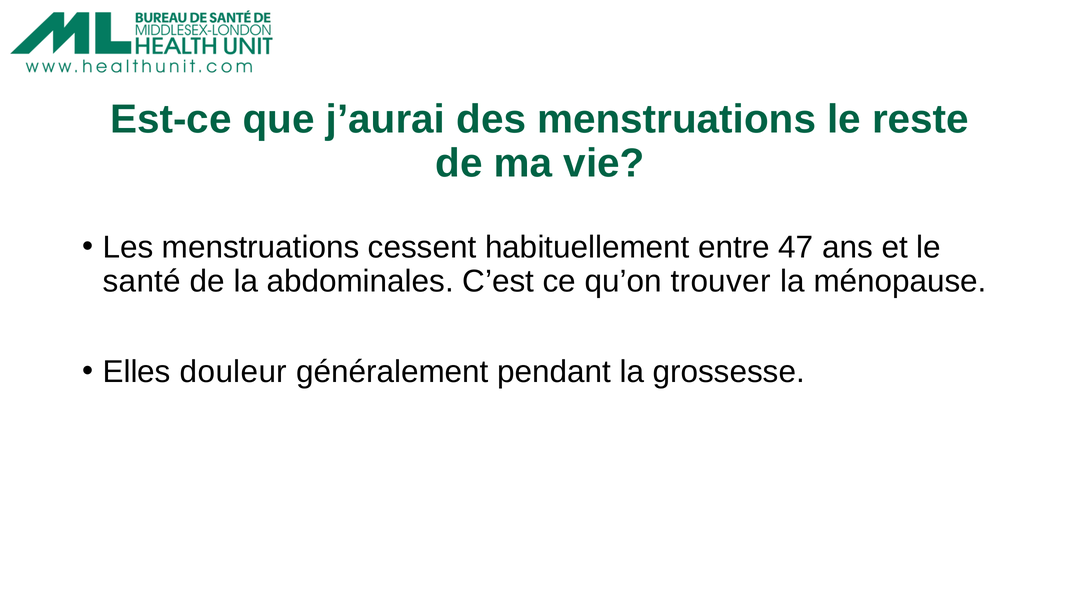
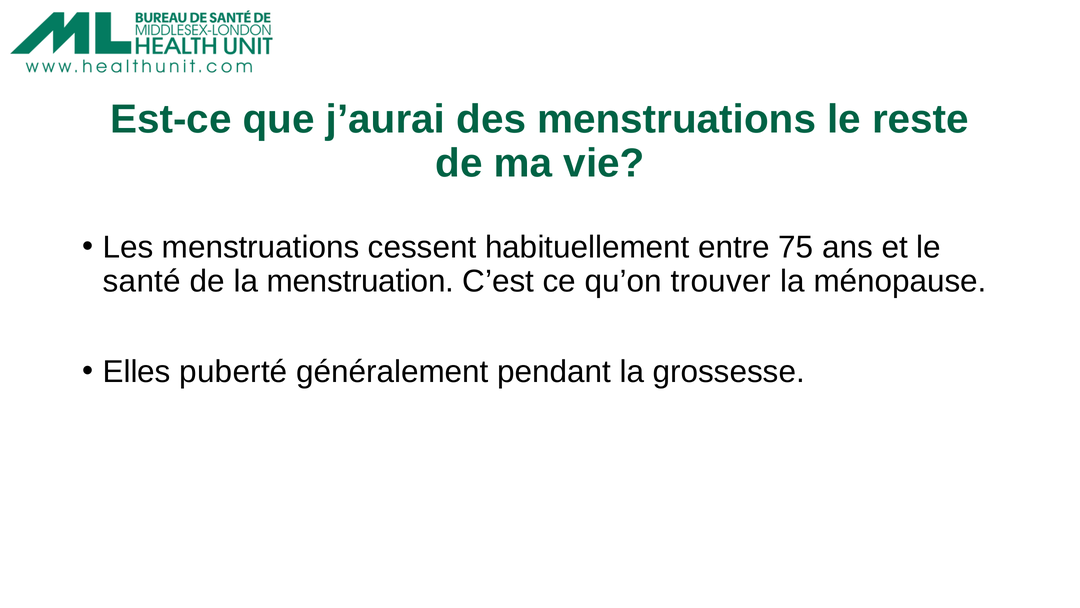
47: 47 -> 75 (796, 247)
abdominales: abdominales -> menstruation (360, 281)
douleur: douleur -> puberté (233, 371)
